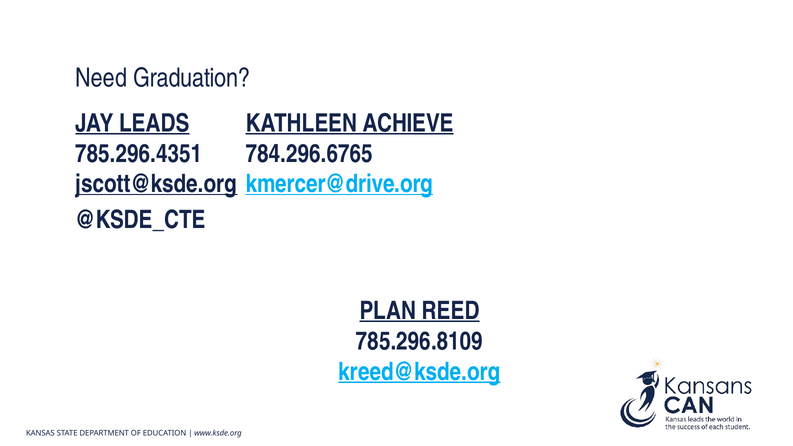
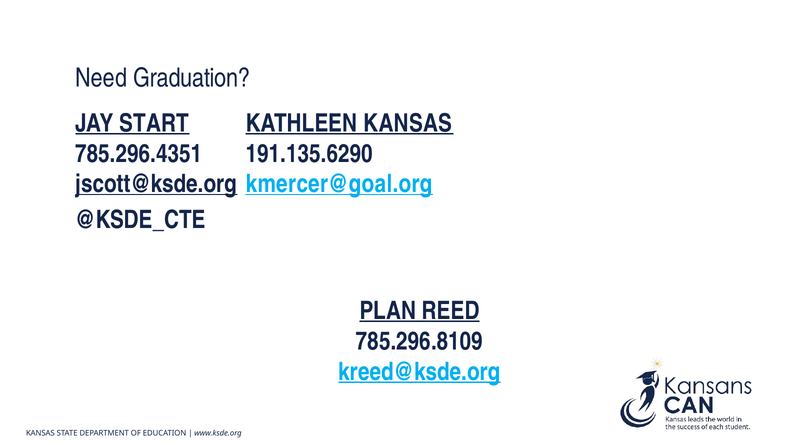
LEADS: LEADS -> START (154, 123)
KATHLEEN ACHIEVE: ACHIEVE -> KANSAS (408, 123)
784.296.6765: 784.296.6765 -> 191.135.6290 (309, 154)
kmercer@drive.org: kmercer@drive.org -> kmercer@goal.org (339, 184)
